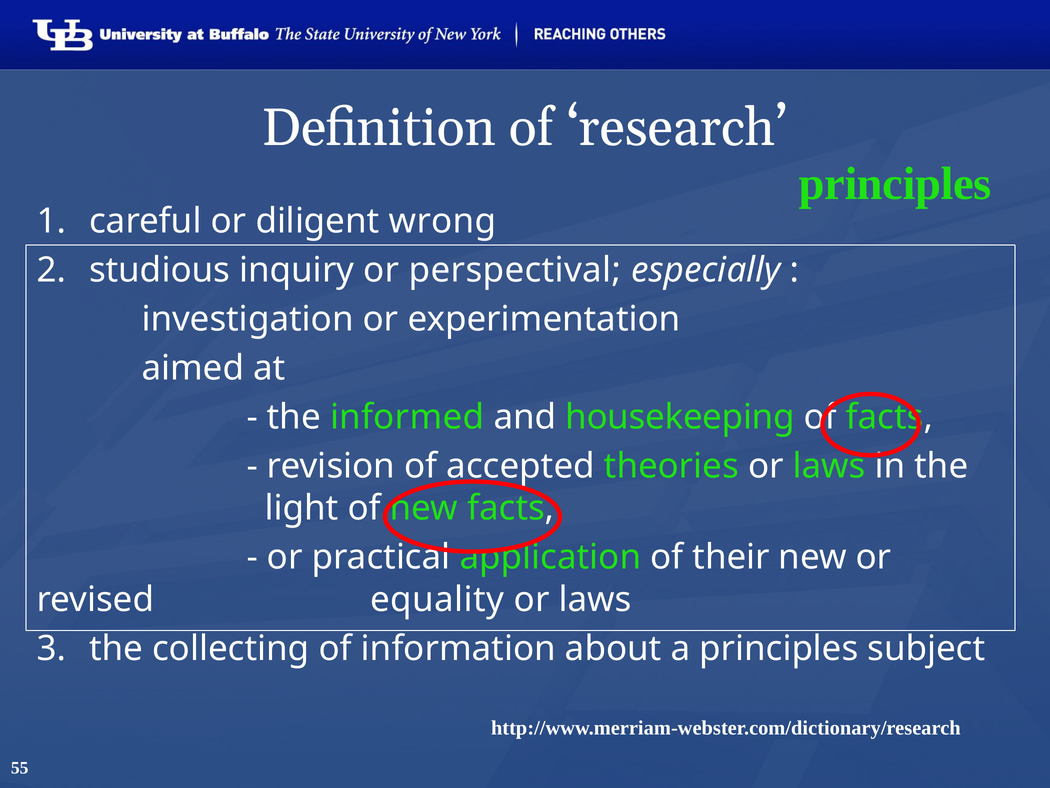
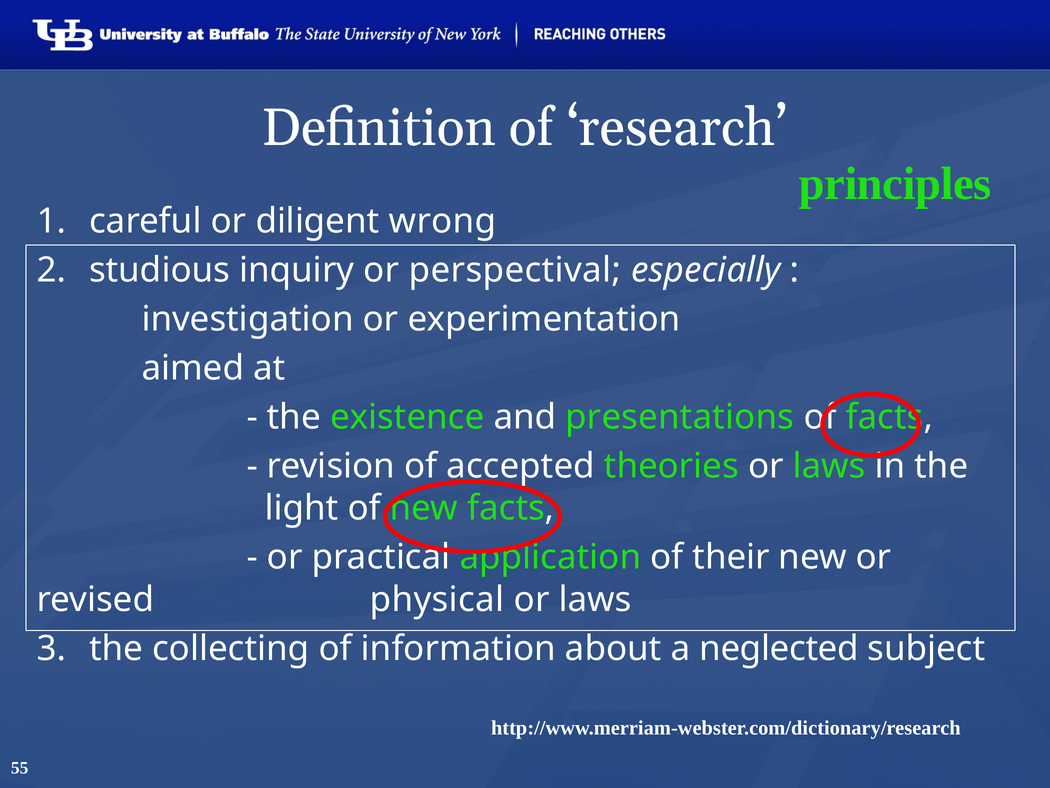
informed: informed -> existence (407, 417)
housekeeping: housekeeping -> presentations (680, 417)
equality: equality -> physical (437, 599)
a principles: principles -> neglected (779, 648)
